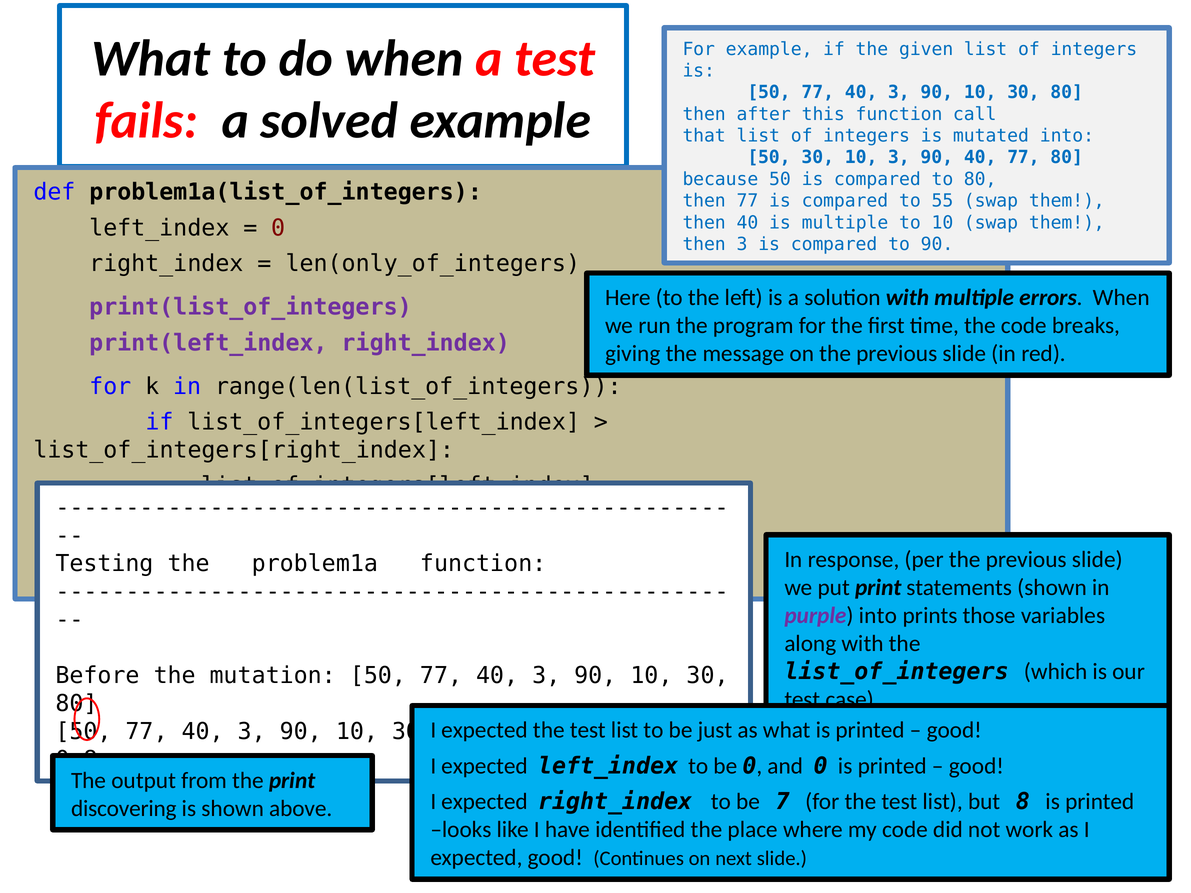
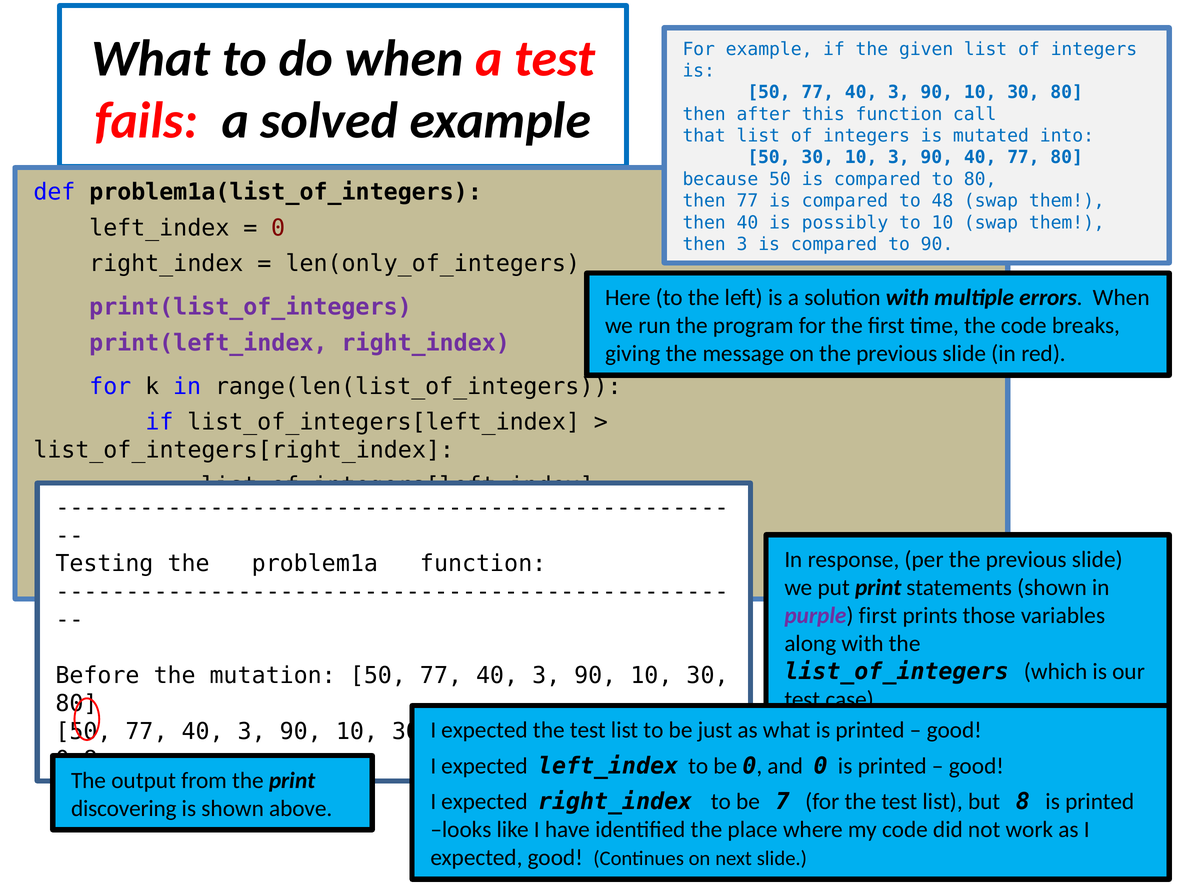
55: 55 -> 48 (942, 201)
is multiple: multiple -> possibly (845, 223)
purple into: into -> first (878, 616)
